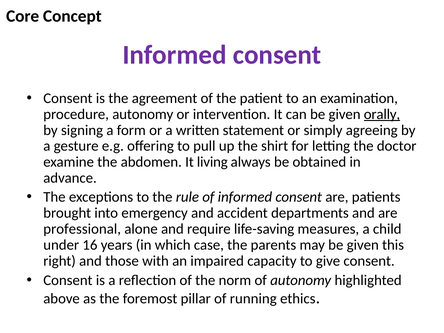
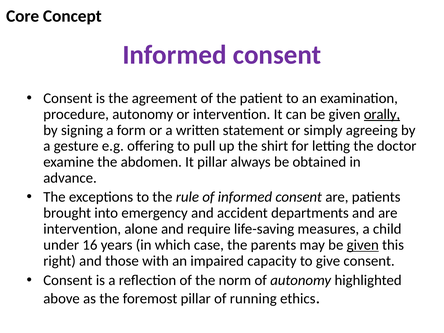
It living: living -> pillar (212, 162)
professional: professional -> intervention (82, 229)
given underline: none -> present (363, 245)
